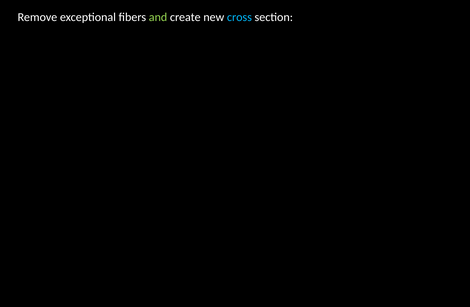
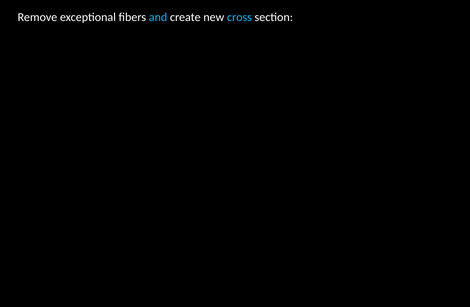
and colour: light green -> light blue (158, 17)
